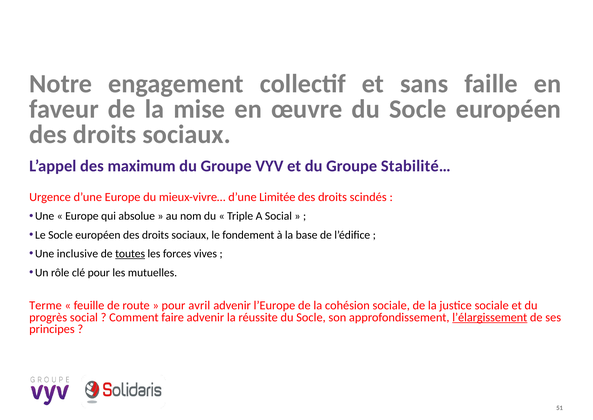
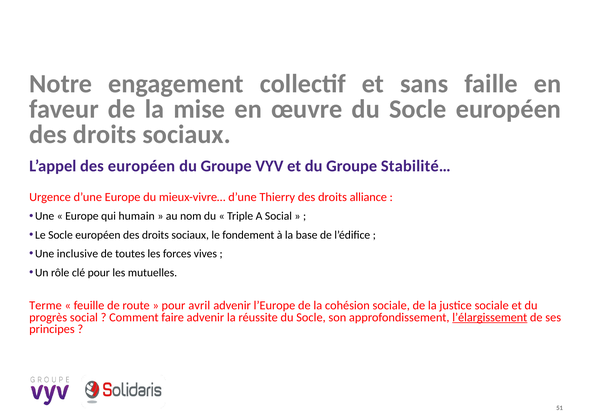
des maximum: maximum -> européen (141, 166)
Limitée: Limitée -> Thierry (277, 197)
scindés: scindés -> alliance (368, 197)
absolue: absolue -> humain (137, 216)
toutes underline: present -> none (130, 253)
